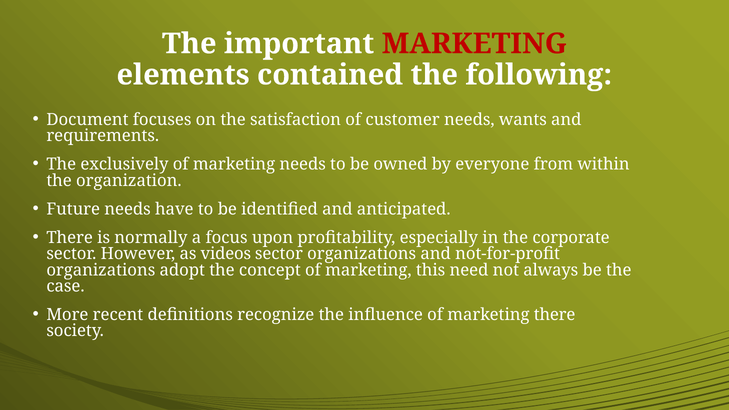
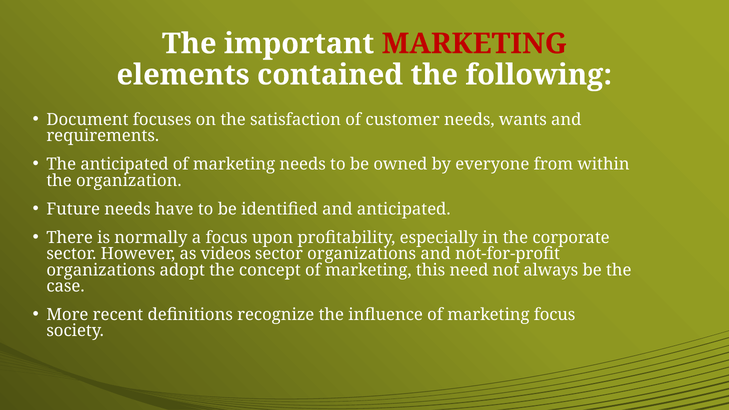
The exclusively: exclusively -> anticipated (125, 164)
marketing there: there -> focus (555, 315)
